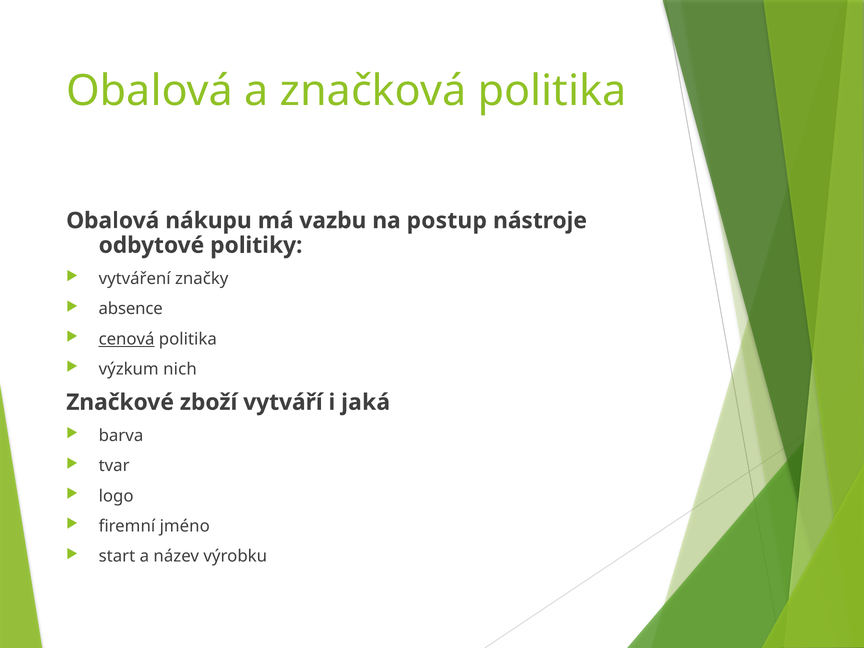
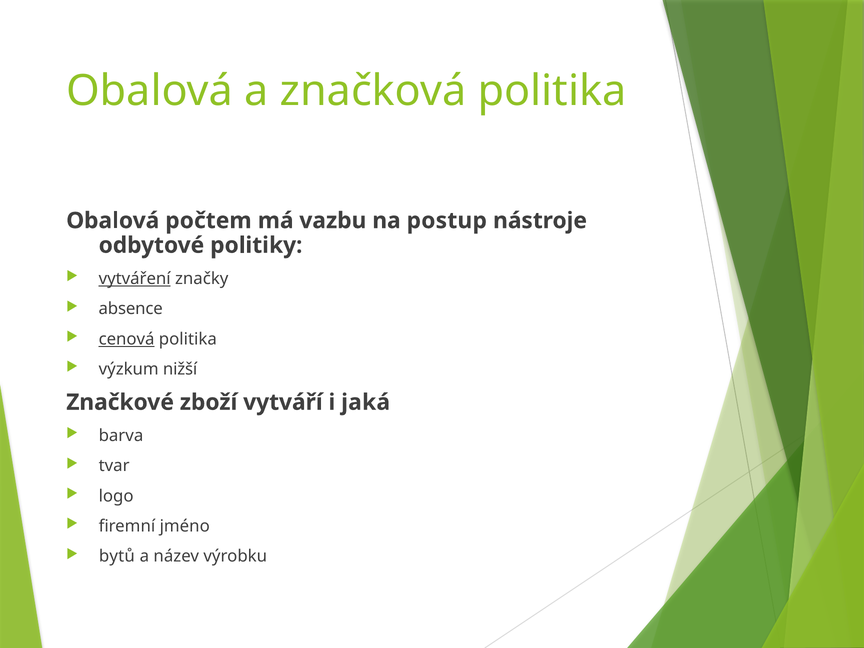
nákupu: nákupu -> počtem (208, 221)
vytváření underline: none -> present (135, 279)
nich: nich -> nižší (180, 369)
start: start -> bytů (117, 556)
